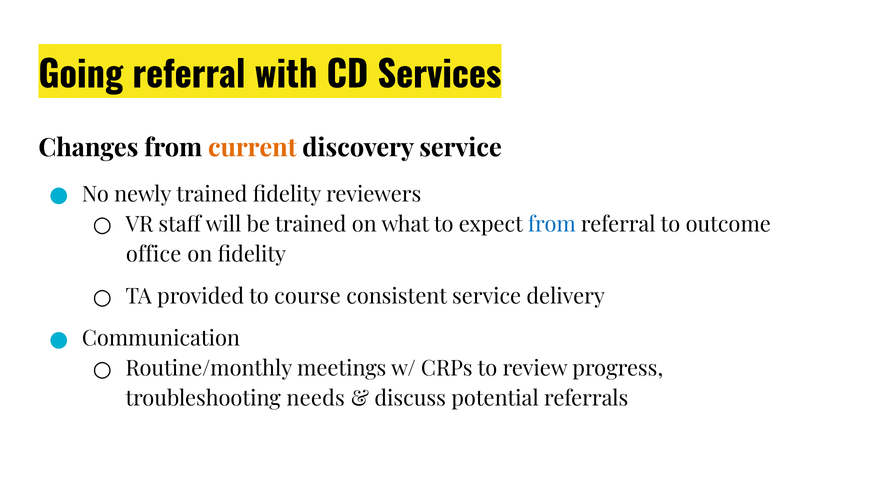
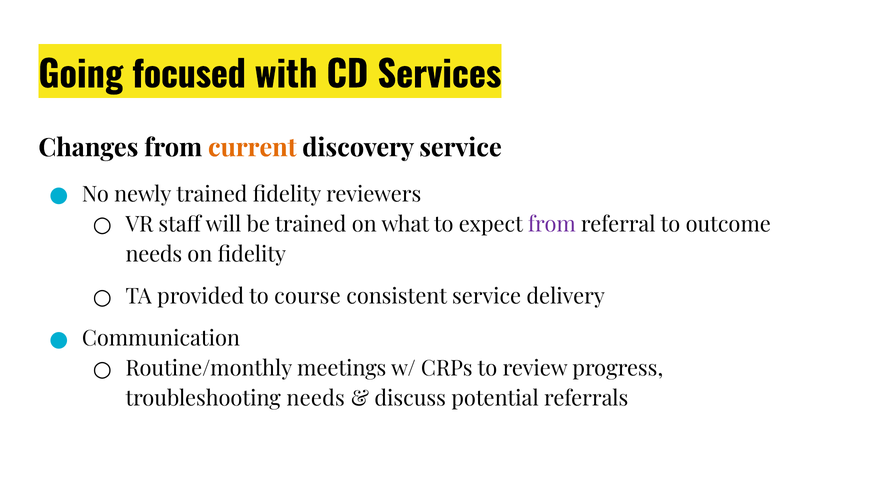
Going referral: referral -> focused (189, 75)
from colour: blue -> purple (552, 224)
office: office -> needs (154, 254)
